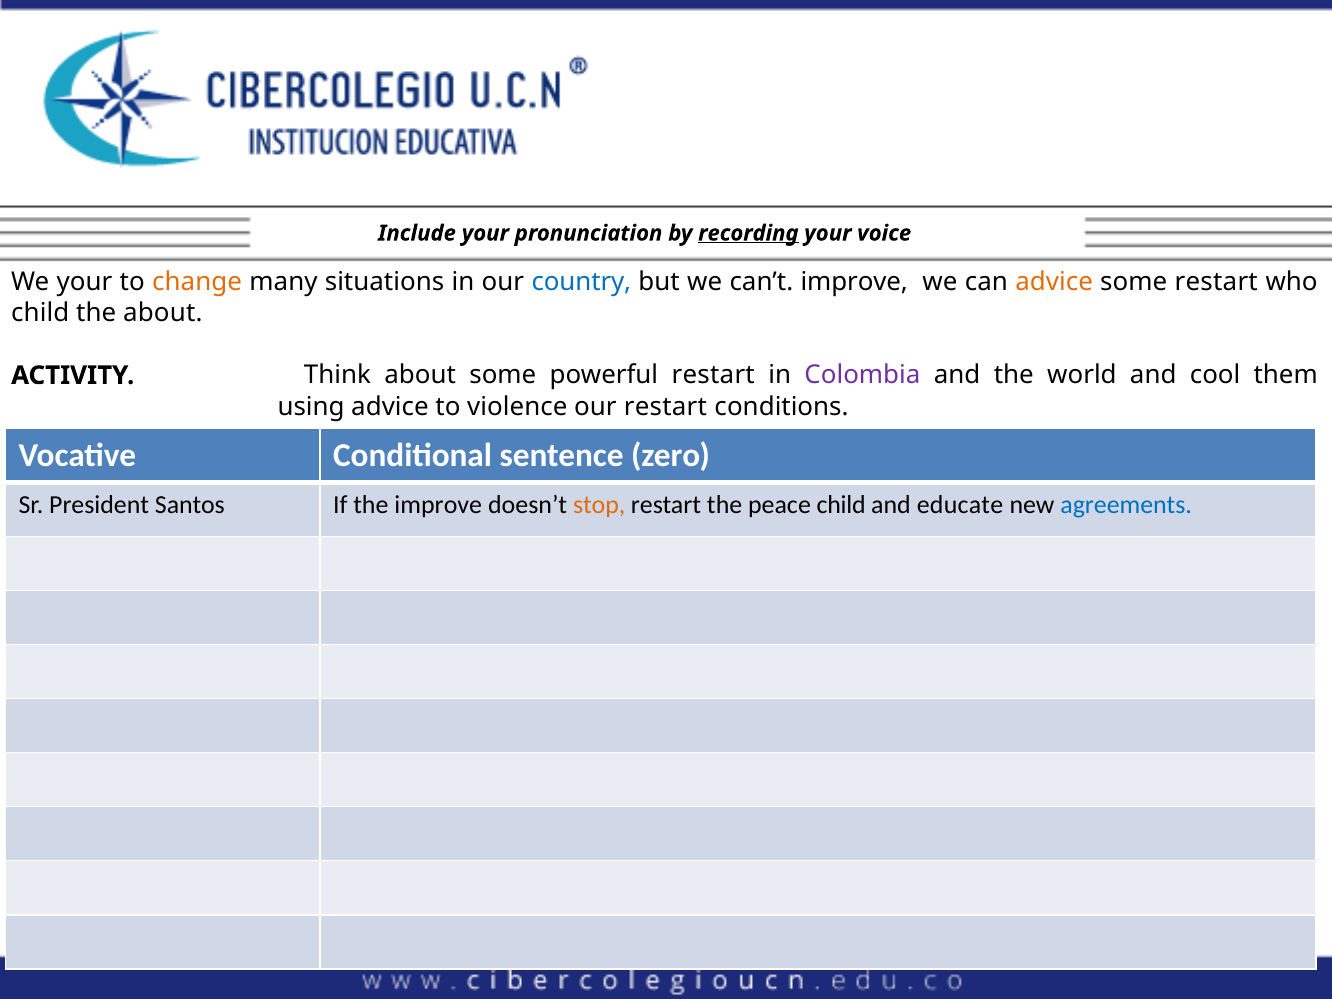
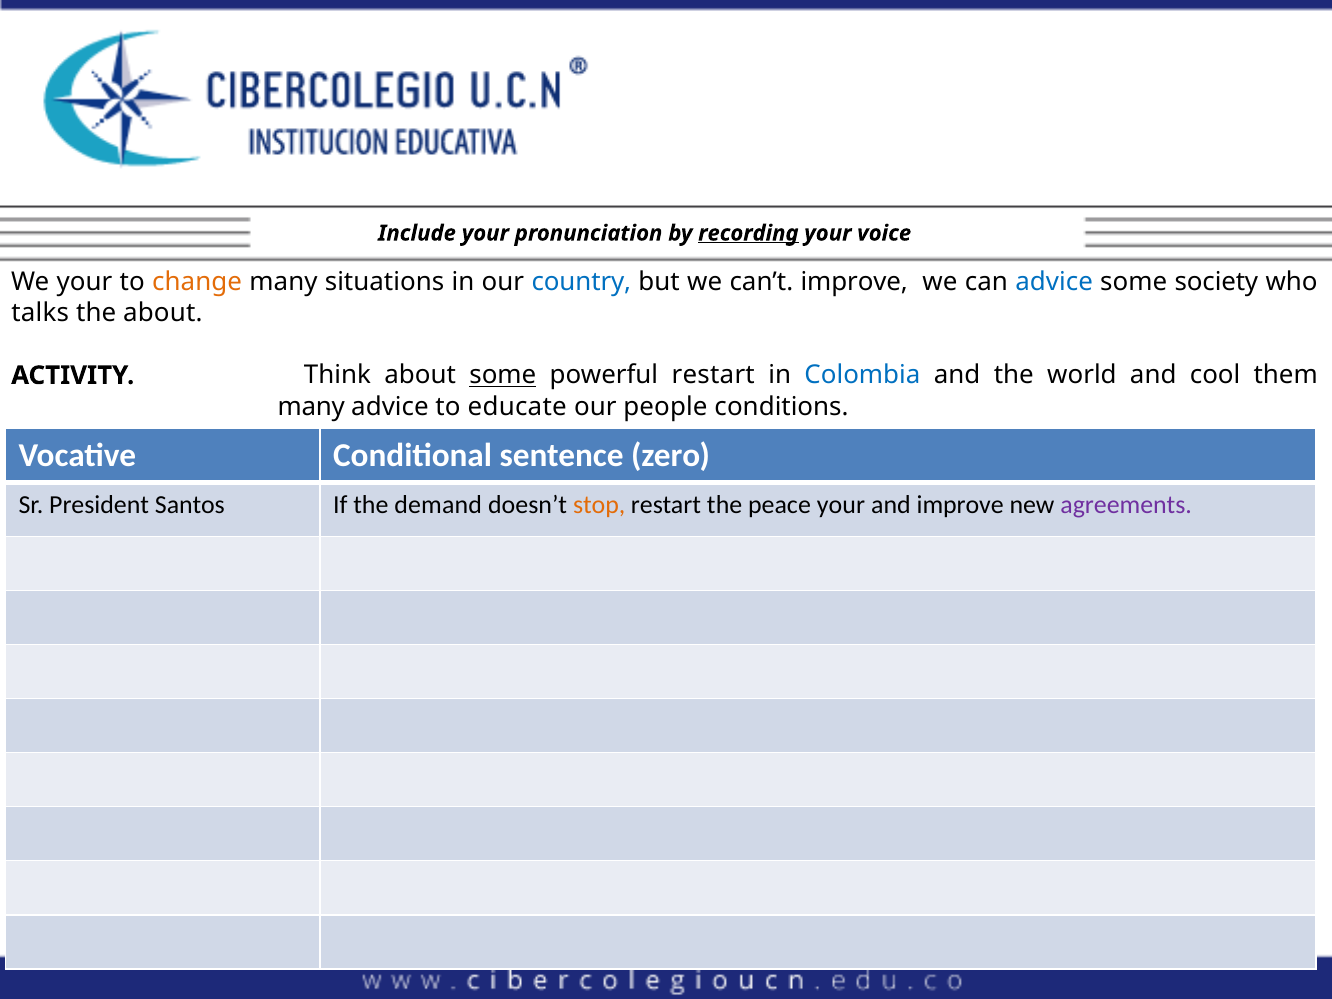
advice colour: orange -> blue (1054, 282)
some restart: restart -> society (1216, 282)
child: child -> talks (40, 313)
some underline: none -> present (503, 375)
Colombia colour: purple -> blue (862, 375)
using: using -> many (311, 407)
violence: violence -> educate (517, 407)
our restart: restart -> people (665, 407)
the improve: improve -> demand (438, 505)
peace child: child -> your (841, 505)
and educate: educate -> improve (960, 505)
agreements colour: blue -> purple (1126, 505)
